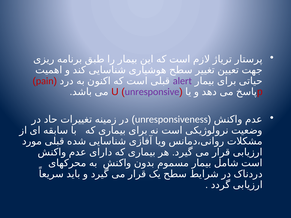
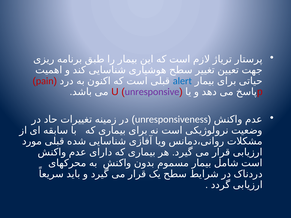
alert colour: purple -> blue (182, 81)
